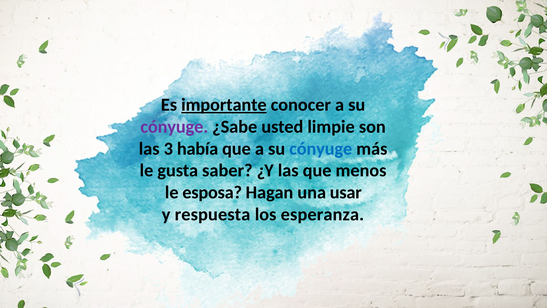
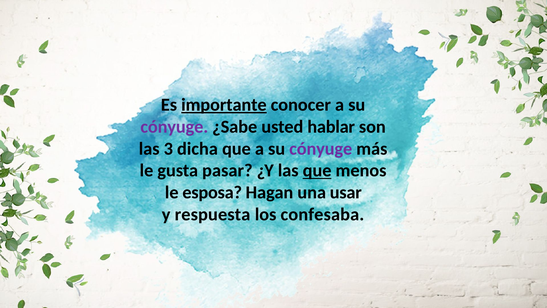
limpie: limpie -> hablar (331, 127)
había: había -> dicha (197, 149)
cónyuge colour: blue -> purple (321, 149)
saber: saber -> pasar (227, 170)
que underline: none -> present (317, 170)
esperanza: esperanza -> confesaba (322, 214)
